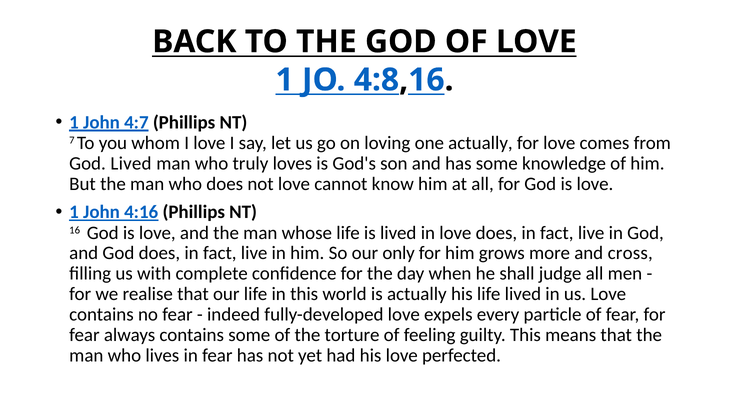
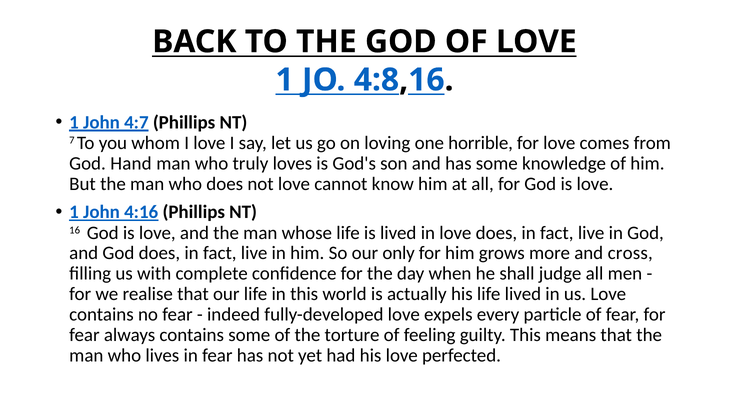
one actually: actually -> horrible (481, 143)
God Lived: Lived -> Hand (131, 163)
